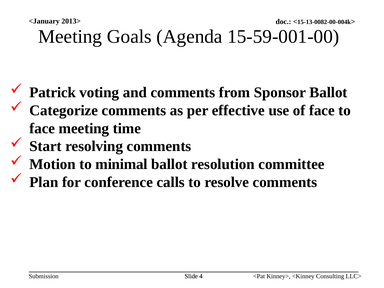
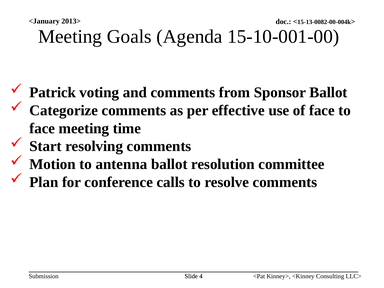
15-59-001-00: 15-59-001-00 -> 15-10-001-00 (283, 37)
minimal: minimal -> antenna (121, 164)
